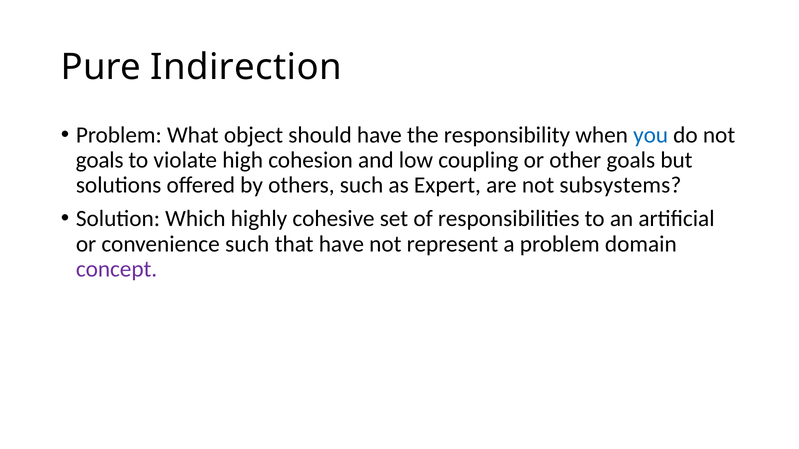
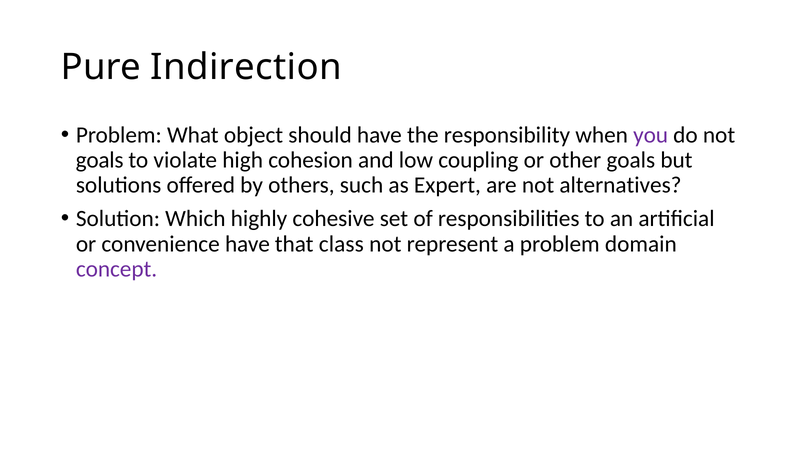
you colour: blue -> purple (651, 135)
subsystems: subsystems -> alternatives (620, 185)
convenience such: such -> have (247, 244)
that have: have -> class (341, 244)
